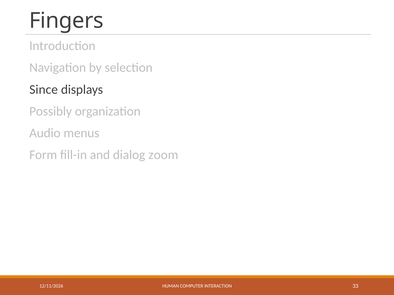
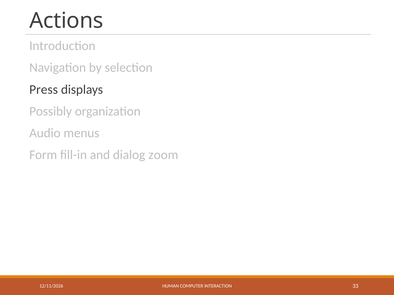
Fingers: Fingers -> Actions (66, 21)
Since: Since -> Press (44, 90)
